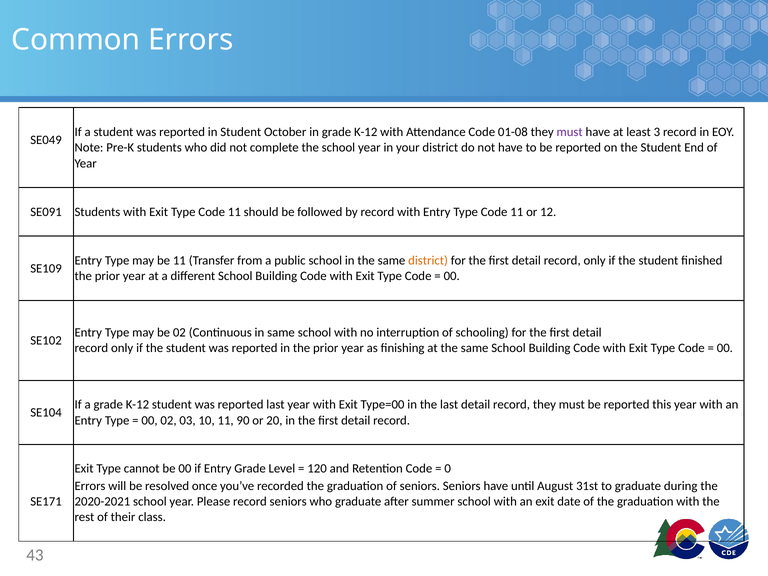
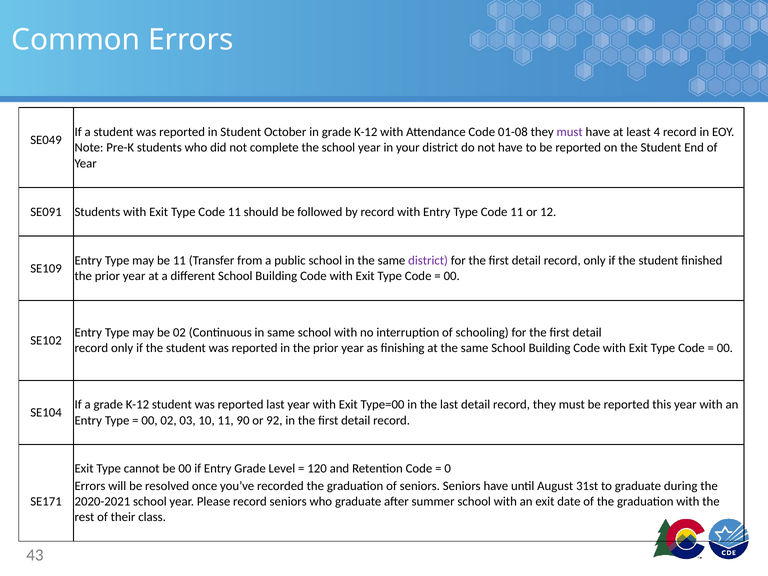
3: 3 -> 4 (657, 132)
district colour: orange -> purple (428, 260)
20: 20 -> 92 (274, 420)
